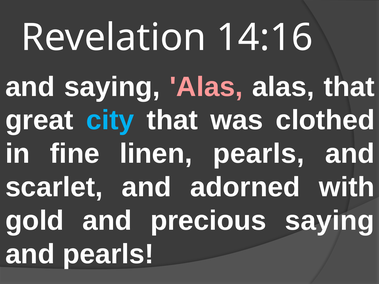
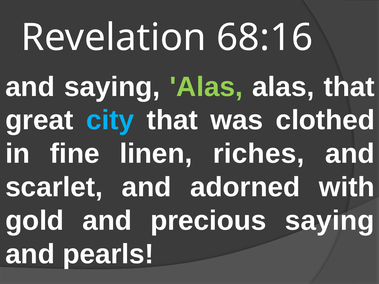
14:16: 14:16 -> 68:16 (265, 38)
Alas colour: pink -> light green (206, 87)
linen pearls: pearls -> riches (259, 154)
